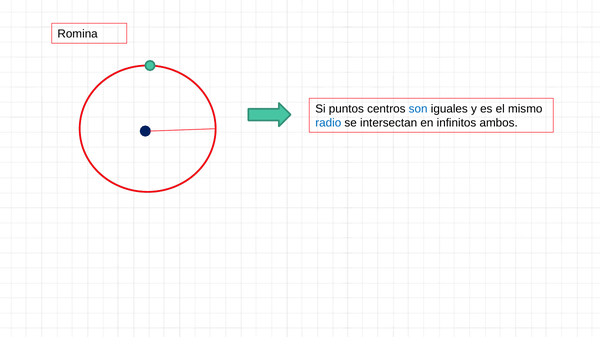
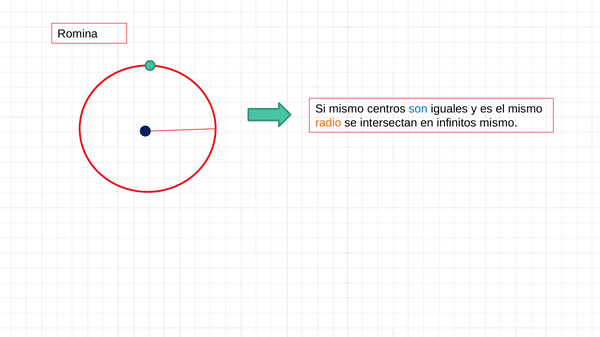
Si puntos: puntos -> mismo (346, 109)
radio colour: blue -> orange (328, 123)
infinitos ambos: ambos -> mismo (499, 123)
